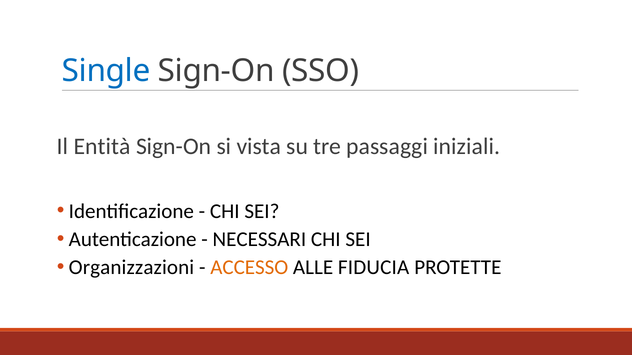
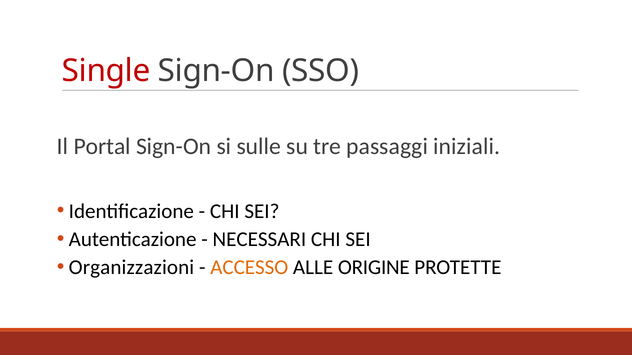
Single colour: blue -> red (106, 71)
Entità: Entità -> Portal (102, 147)
vista: vista -> sulle (259, 147)
FIDUCIA: FIDUCIA -> ORIGINE (374, 268)
